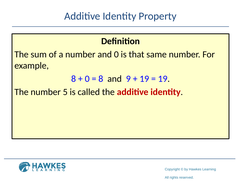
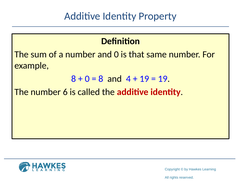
9: 9 -> 4 (128, 79)
5: 5 -> 6 (65, 92)
